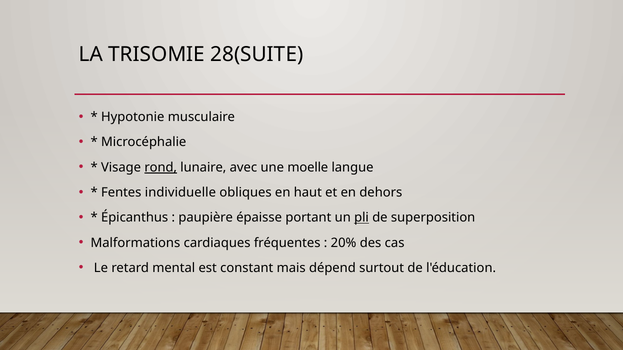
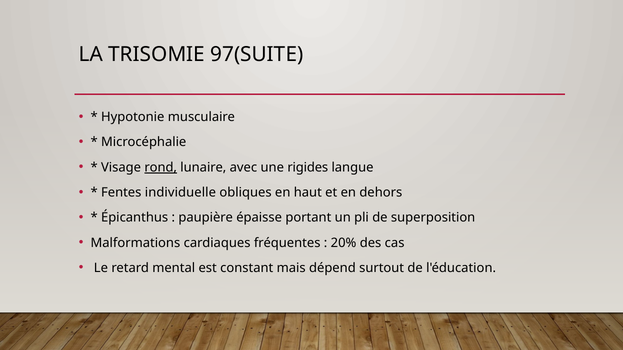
28(SUITE: 28(SUITE -> 97(SUITE (257, 55)
moelle: moelle -> rigides (308, 168)
pli underline: present -> none (361, 218)
